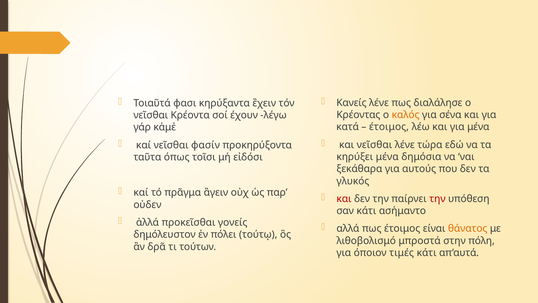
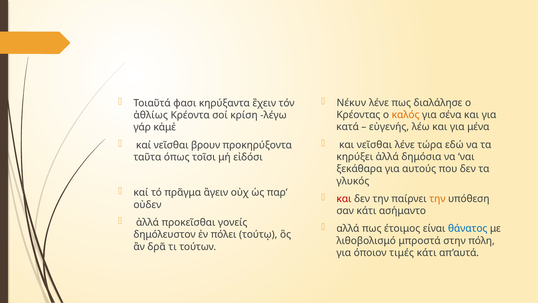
Κανείς: Κανείς -> Νέκυν (351, 103)
νεῖσθαι: νεῖσθαι -> ἀθλίως (151, 115)
έχουν: έχουν -> κρίση (244, 115)
έτοιμος: έτοιμος -> εὐγενής (389, 127)
φασίν: φασίν -> βρουν (206, 145)
κηρύξει μένα: μένα -> ἀλλά (387, 157)
την colour: red -> orange (437, 199)
θάνατος colour: orange -> blue (468, 228)
